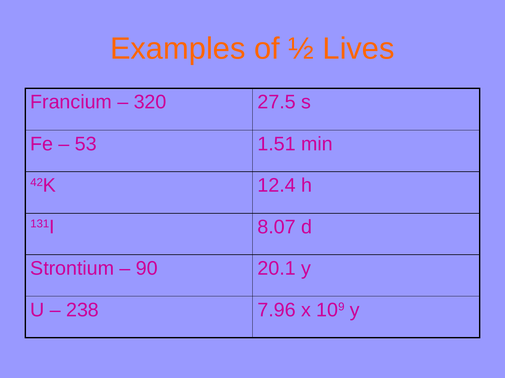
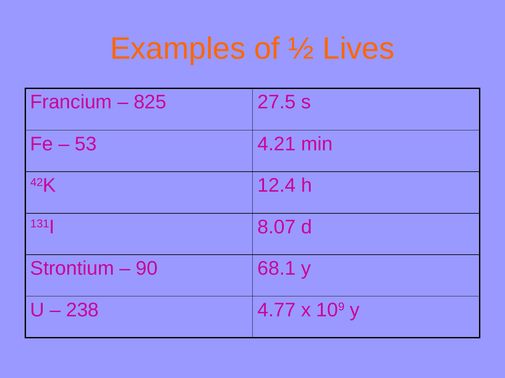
320: 320 -> 825 (150, 102)
1.51: 1.51 -> 4.21 (277, 144)
20.1: 20.1 -> 68.1 (277, 269)
7.96: 7.96 -> 4.77 (277, 311)
